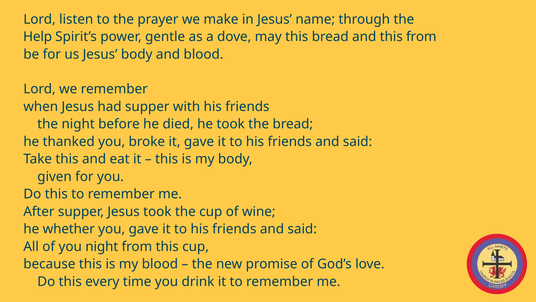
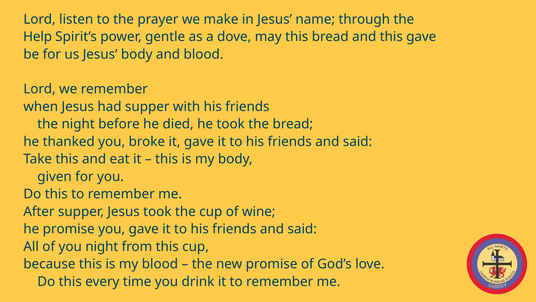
this from: from -> gave (421, 37)
he whether: whether -> promise (69, 229)
